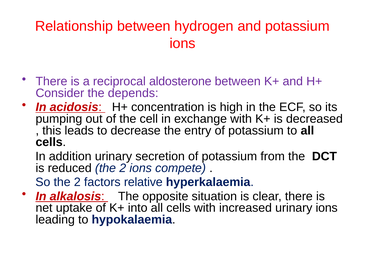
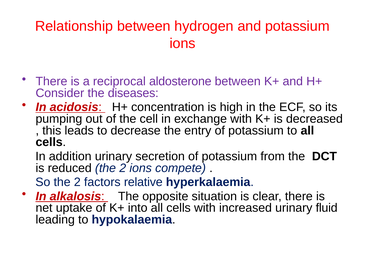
depends: depends -> diseases (133, 93)
urinary ions: ions -> fluid (327, 208)
